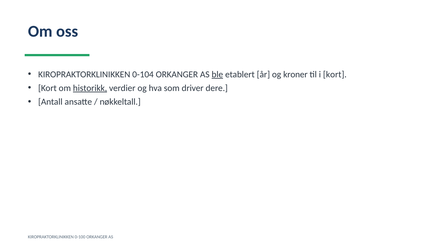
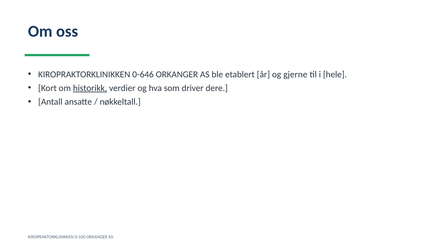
0-104: 0-104 -> 0-646 (143, 74)
ble underline: present -> none (217, 74)
kroner: kroner -> gjerne (295, 74)
i kort: kort -> hele (335, 74)
